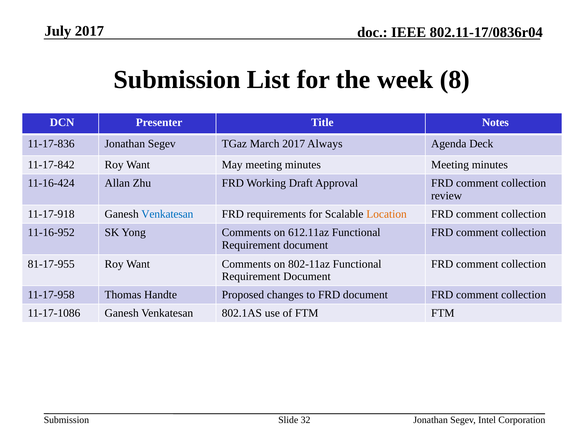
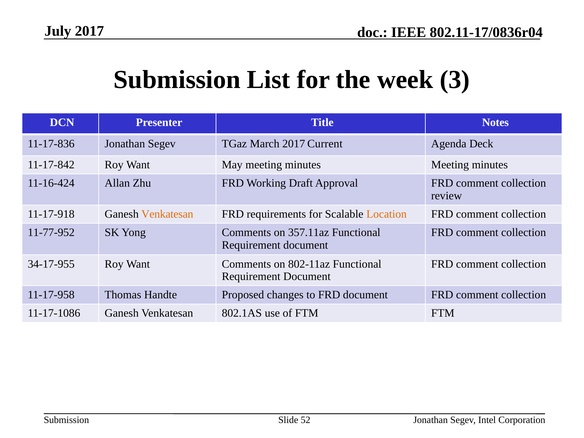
8: 8 -> 3 (455, 80)
Always: Always -> Current (325, 144)
Venkatesan colour: blue -> orange (167, 214)
11-16-952: 11-16-952 -> 11-77-952 (51, 233)
612.11az: 612.11az -> 357.11az (309, 233)
81-17-955: 81-17-955 -> 34-17-955 (51, 264)
32: 32 -> 52 (306, 420)
